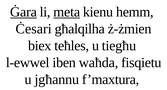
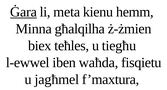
meta underline: present -> none (67, 12)
Ċesari: Ċesari -> Minna (34, 29)
jgħannu: jgħannu -> jagħmel (57, 79)
